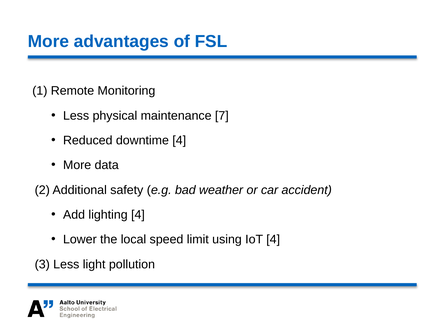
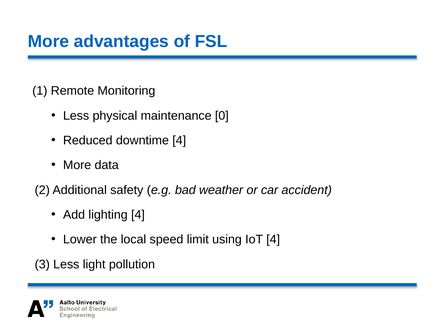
7: 7 -> 0 (222, 116)
